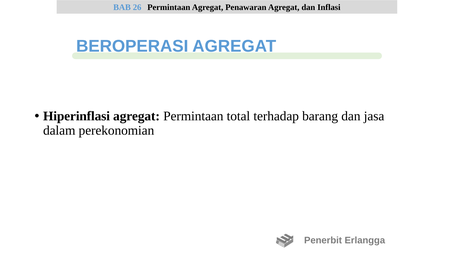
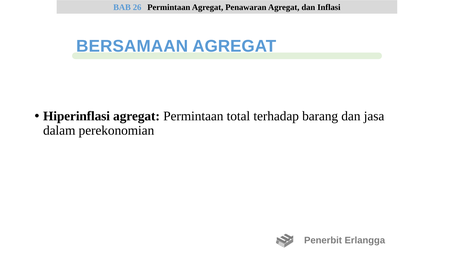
BEROPERASI: BEROPERASI -> BERSAMAAN (132, 46)
